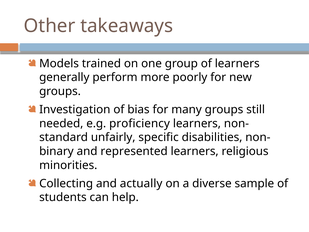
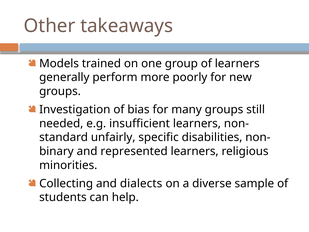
proficiency: proficiency -> insufficient (140, 123)
actually: actually -> dialects (141, 183)
